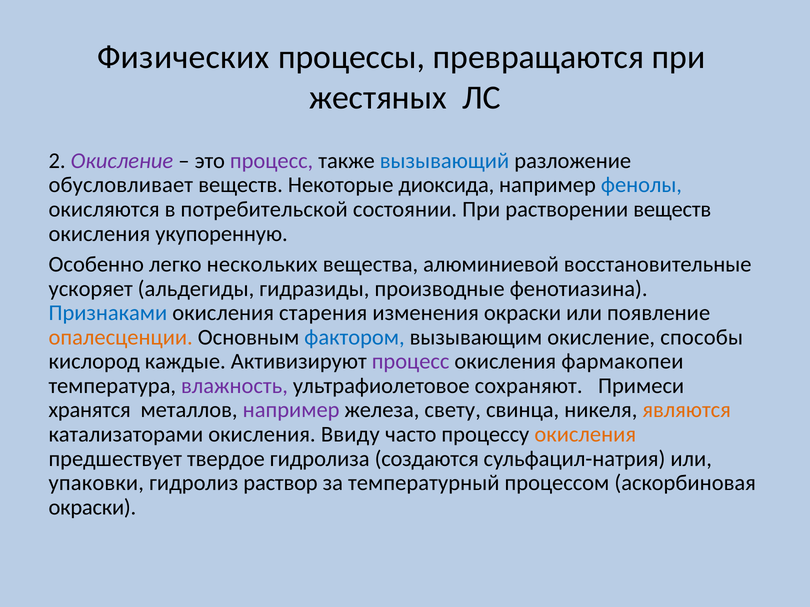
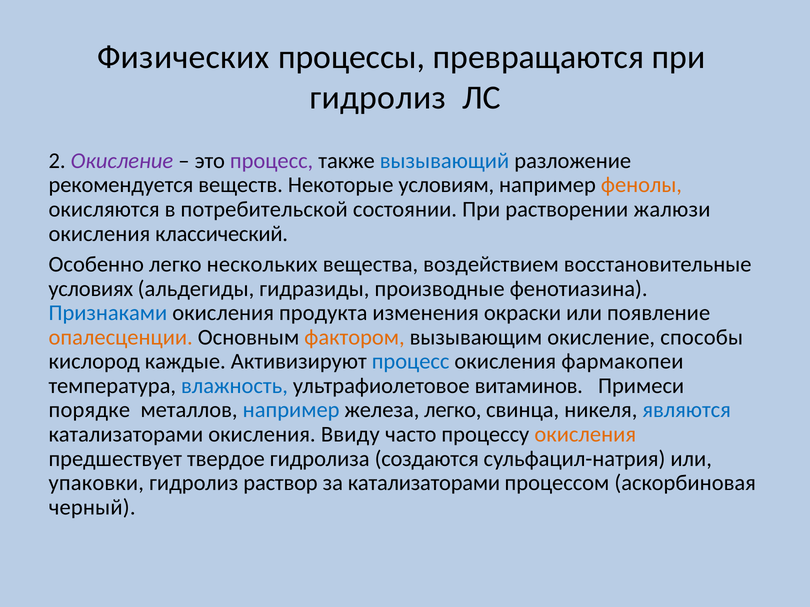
жестяных: жестяных -> гидролиз (378, 98)
обусловливает: обусловливает -> рекомендуется (121, 185)
диоксида: диоксида -> условиям (446, 185)
фенолы colour: blue -> orange (641, 185)
растворении веществ: веществ -> жалюзи (672, 209)
укупоренную: укупоренную -> классический (222, 234)
алюминиевой: алюминиевой -> воздействием (491, 265)
ускоряет: ускоряет -> условиях (91, 289)
старения: старения -> продукта (323, 313)
фактором colour: blue -> orange (354, 337)
процесс colour: purple -> blue (411, 362)
влажность colour: purple -> blue (234, 386)
сохраняют: сохраняют -> витаминов (529, 386)
хранятся: хранятся -> порядке (89, 410)
например colour: purple -> blue (291, 410)
железа свету: свету -> легко (453, 410)
являются colour: orange -> blue (687, 410)
за температурный: температурный -> катализаторами (424, 483)
окраски: окраски -> черный (92, 508)
